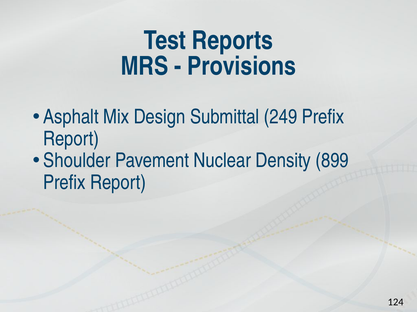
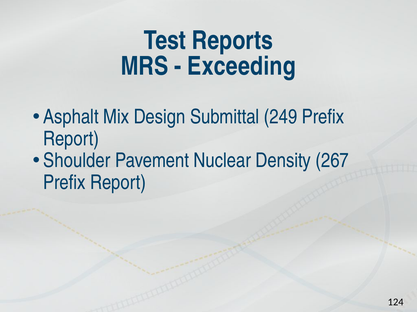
Provisions: Provisions -> Exceeding (242, 66)
899: 899 -> 267 (332, 161)
